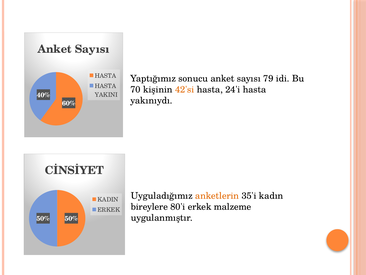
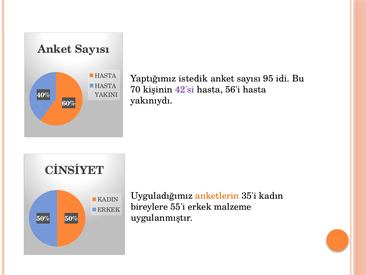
sonucu: sonucu -> istedik (193, 78)
79: 79 -> 95 (268, 78)
42'si colour: orange -> purple (185, 89)
24'i: 24'i -> 56'i (233, 89)
80'i: 80'i -> 55'i (178, 207)
